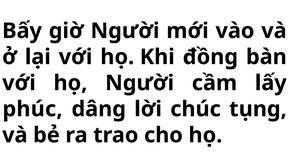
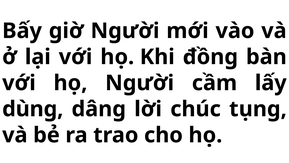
phúc: phúc -> dùng (33, 109)
